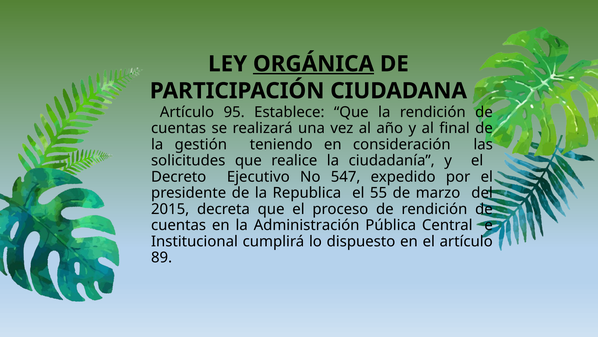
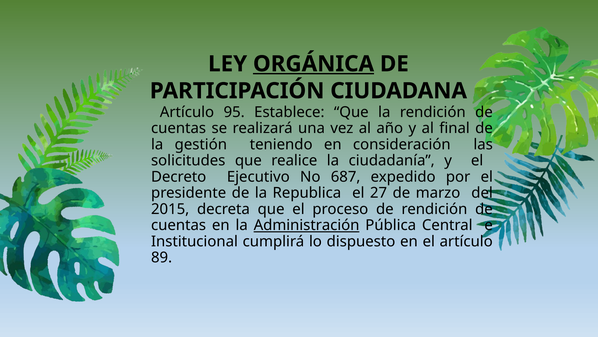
547: 547 -> 687 (346, 176)
55: 55 -> 27 (379, 193)
Administración underline: none -> present (307, 225)
